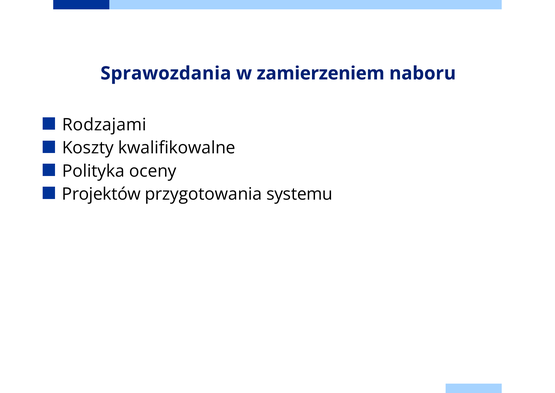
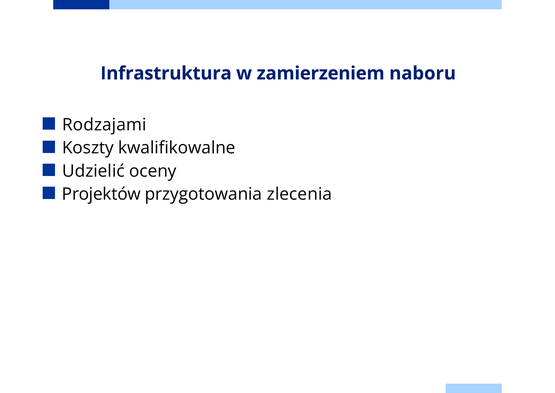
Sprawozdania: Sprawozdania -> Infrastruktura (166, 73)
Polityka: Polityka -> Udzielić (93, 171)
systemu: systemu -> zlecenia (299, 194)
